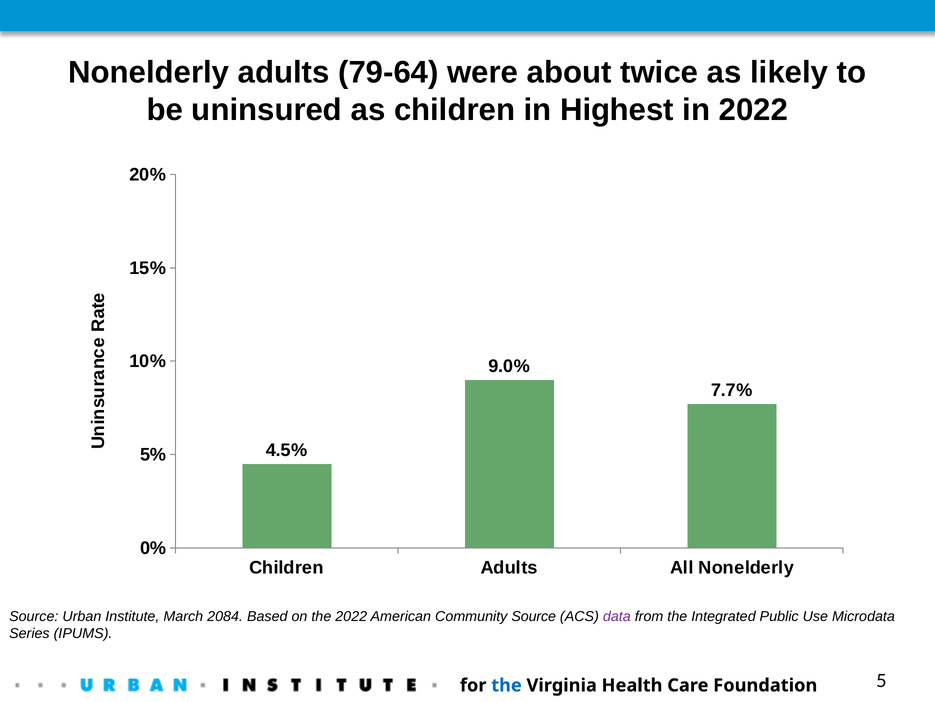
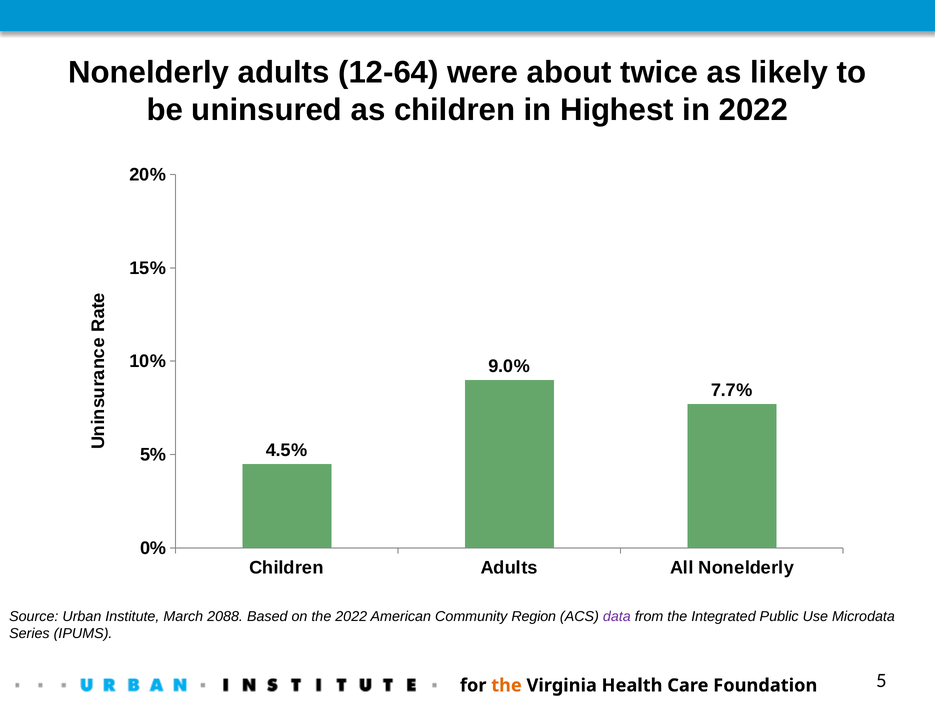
79-64: 79-64 -> 12-64 (388, 72)
2084: 2084 -> 2088 (225, 616)
Community Source: Source -> Region (534, 616)
the colour: blue -> orange (506, 685)
